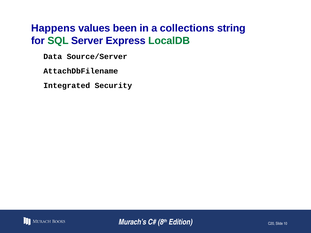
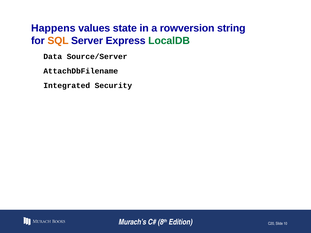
been: been -> state (125, 28)
collections: collections -> rowversion (187, 28)
SQL colour: green -> orange (58, 41)
